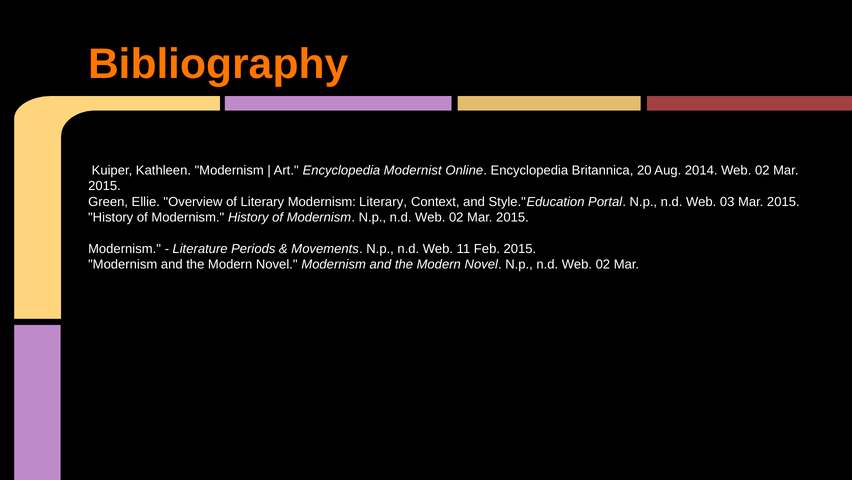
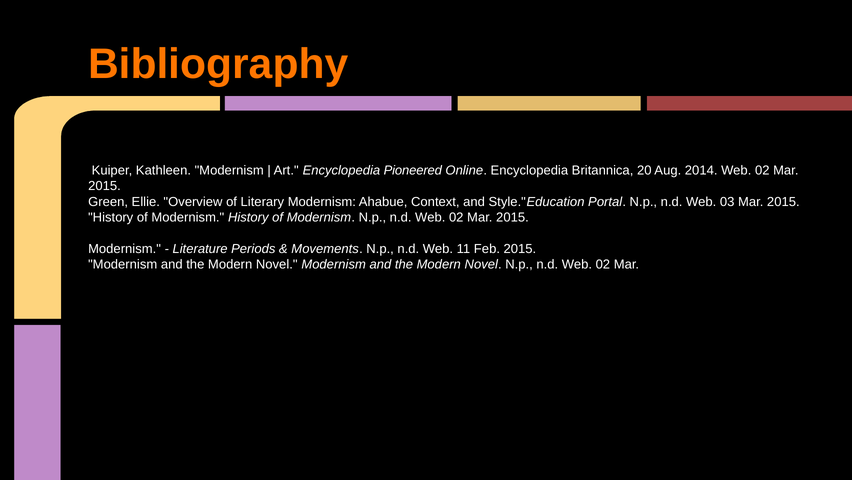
Modernist: Modernist -> Pioneered (413, 170)
Modernism Literary: Literary -> Ahabue (383, 201)
